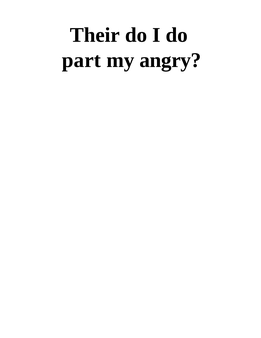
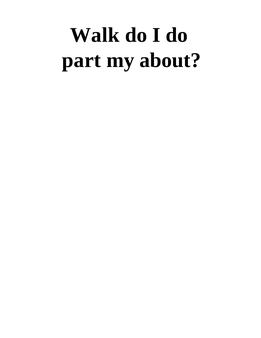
Their: Their -> Walk (95, 35)
angry: angry -> about (170, 60)
